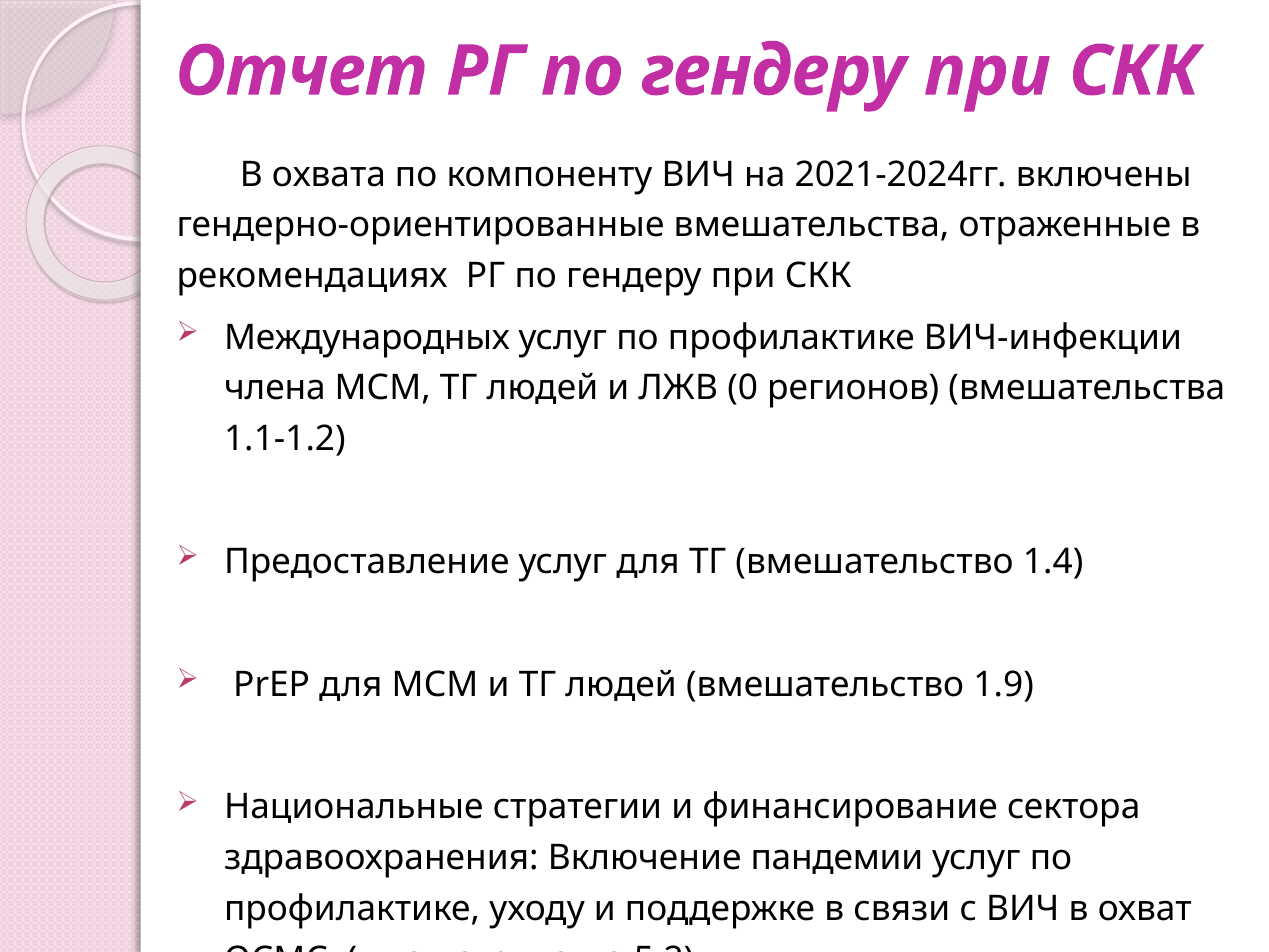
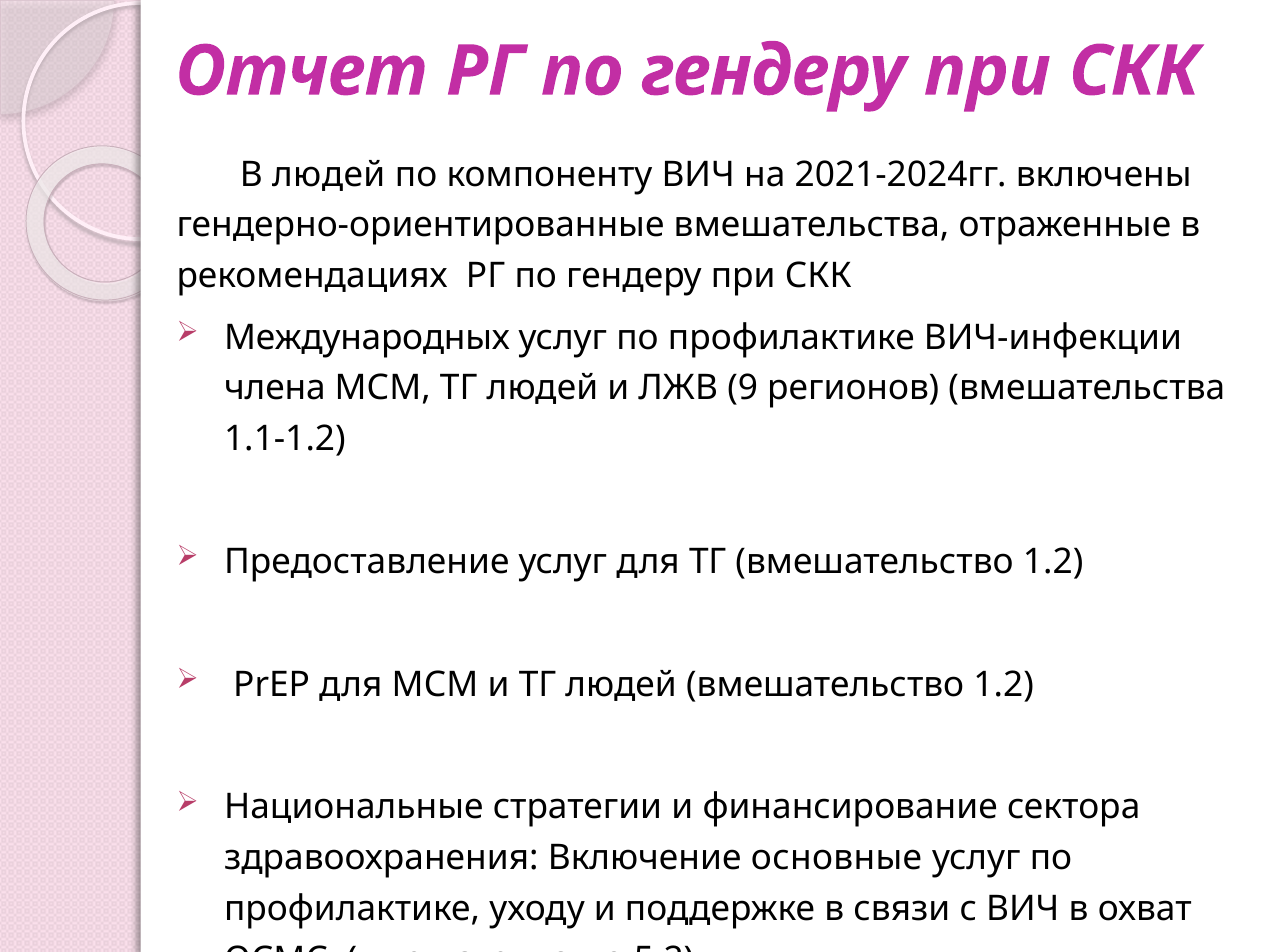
В охвата: охвата -> людей (329, 174)
0: 0 -> 9 (743, 388)
TГ вмешательство 1.4: 1.4 -> 1.2 (1053, 562)
людей вмешательство 1.9: 1.9 -> 1.2 (1004, 684)
пандемии: пандемии -> основные (837, 858)
